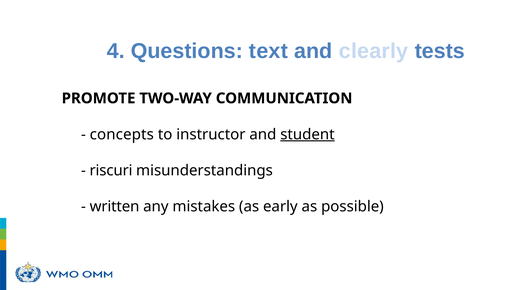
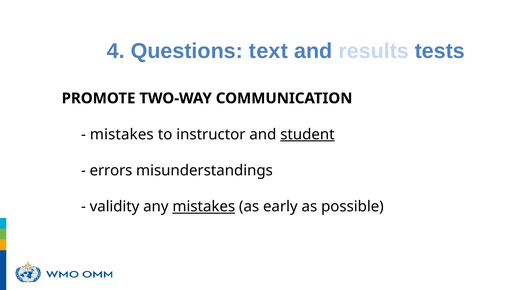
clearly: clearly -> results (374, 51)
concepts: concepts -> mistakes (122, 135)
riscuri: riscuri -> errors (111, 171)
written: written -> validity (115, 207)
mistakes underline: none -> present (204, 207)
